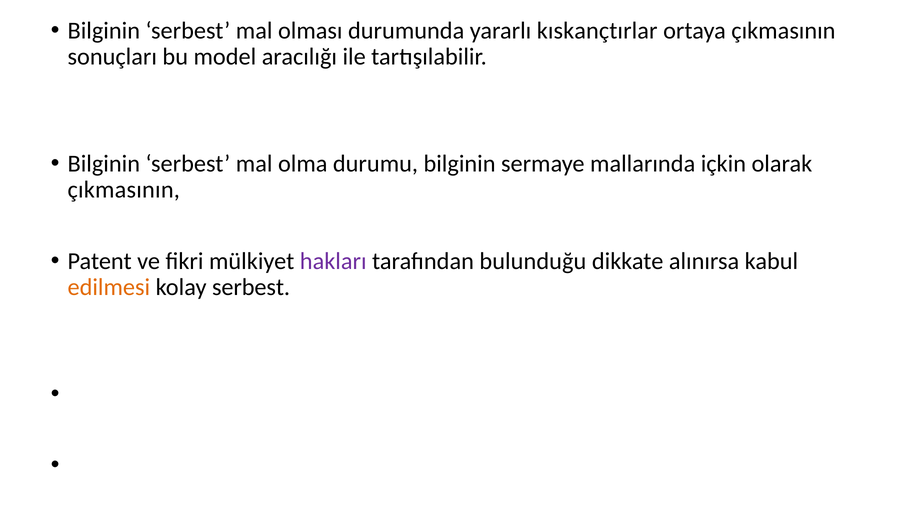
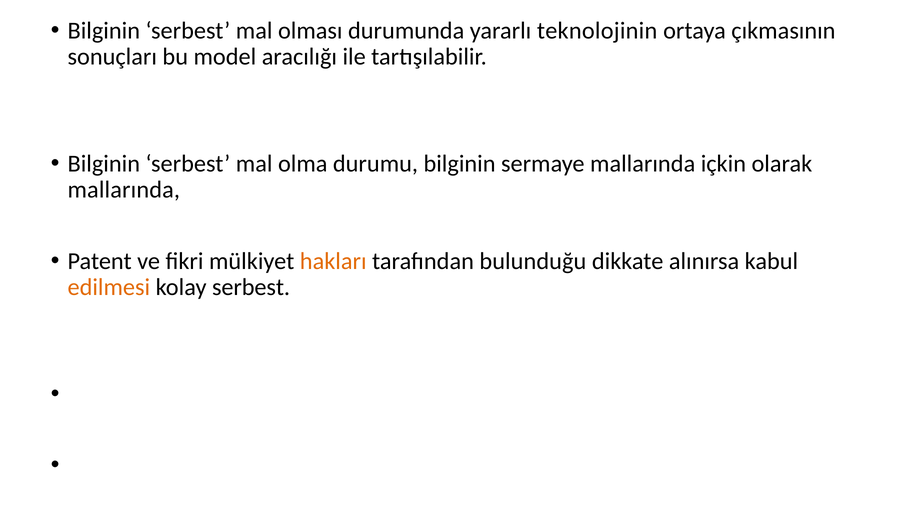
kıskançtırlar: kıskançtırlar -> teknolojinin (597, 31)
çıkmasının: çıkmasının -> mallarında (124, 190)
hakları colour: purple -> orange (333, 261)
